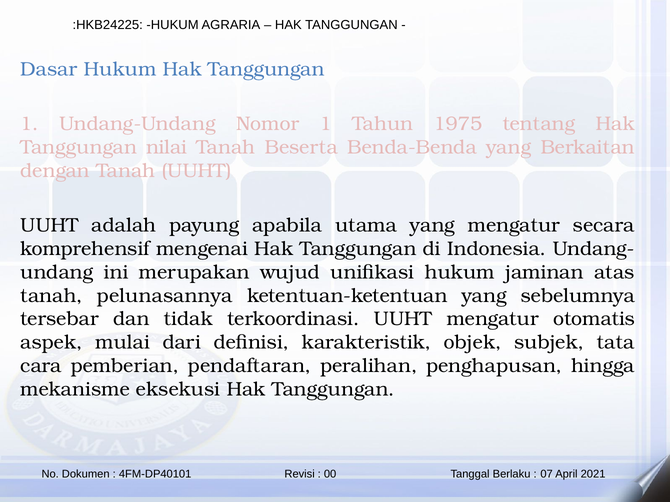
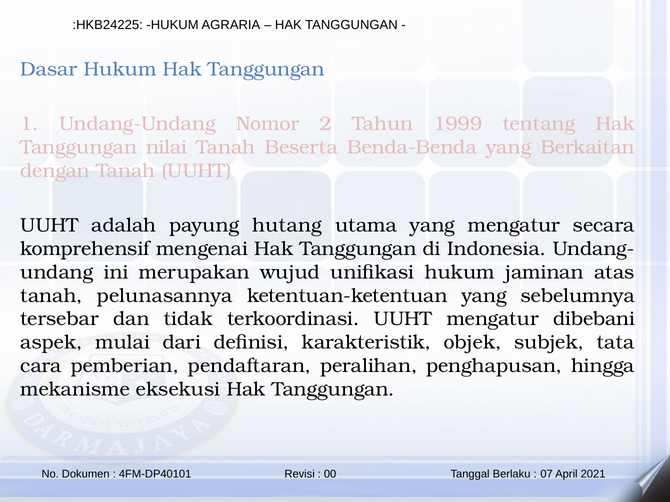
Nomor 1: 1 -> 2 (326, 124)
1975: 1975 -> 1999 (458, 124)
apabila: apabila -> hutang (287, 226)
otomatis: otomatis -> dibebani (594, 319)
